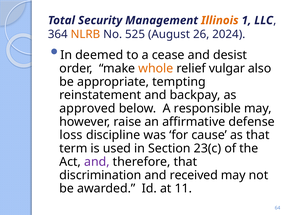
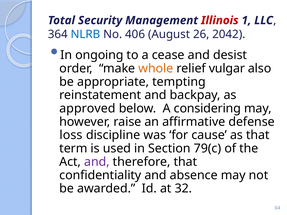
Illinois colour: orange -> red (220, 20)
NLRB colour: orange -> blue (86, 34)
525: 525 -> 406 (135, 34)
2024: 2024 -> 2042 (229, 34)
deemed: deemed -> ongoing (99, 55)
responsible: responsible -> considering (207, 109)
23(c: 23(c -> 79(c (207, 149)
discrimination: discrimination -> confidentiality (100, 175)
received: received -> absence (194, 175)
11: 11 -> 32 (183, 189)
